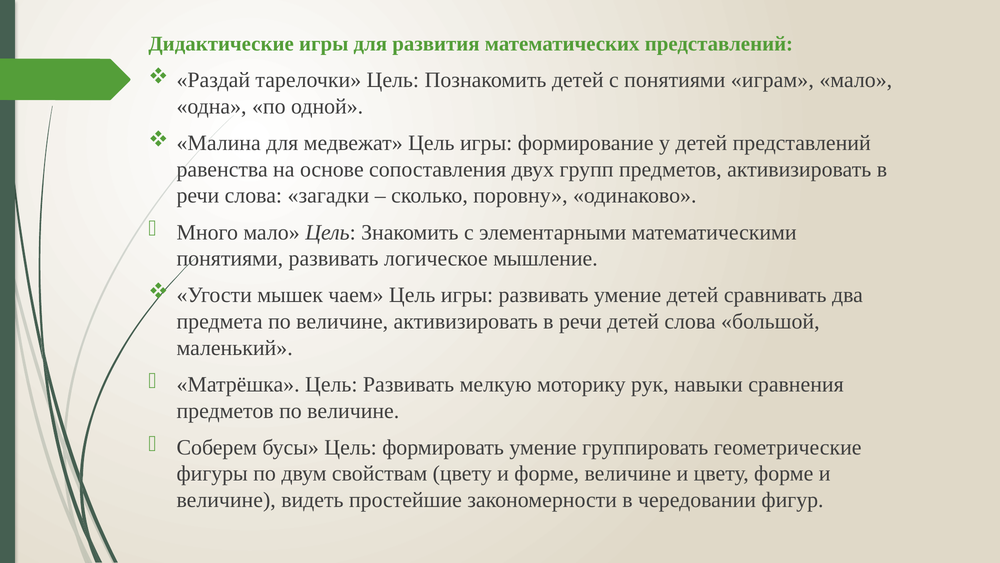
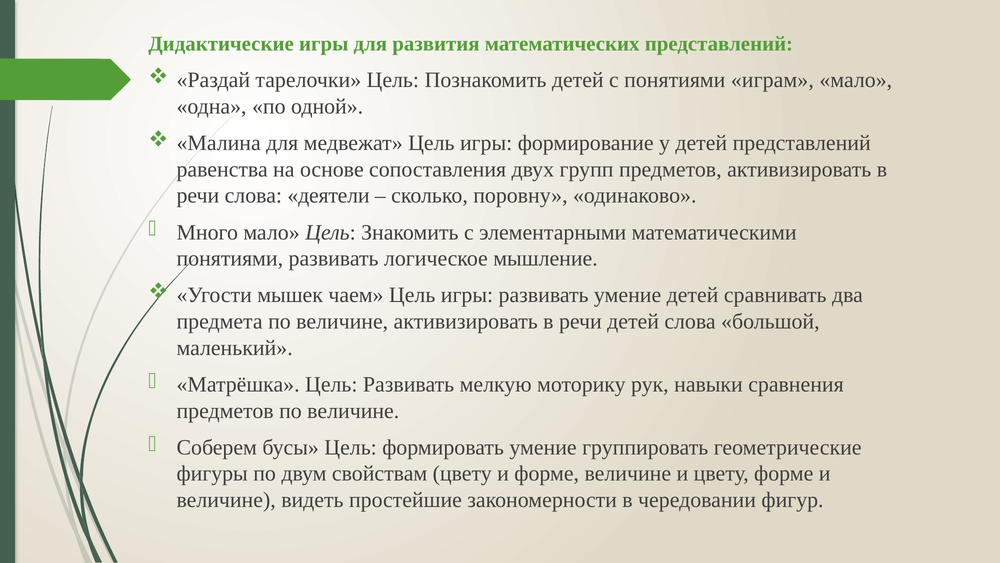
загадки: загадки -> деятели (329, 195)
